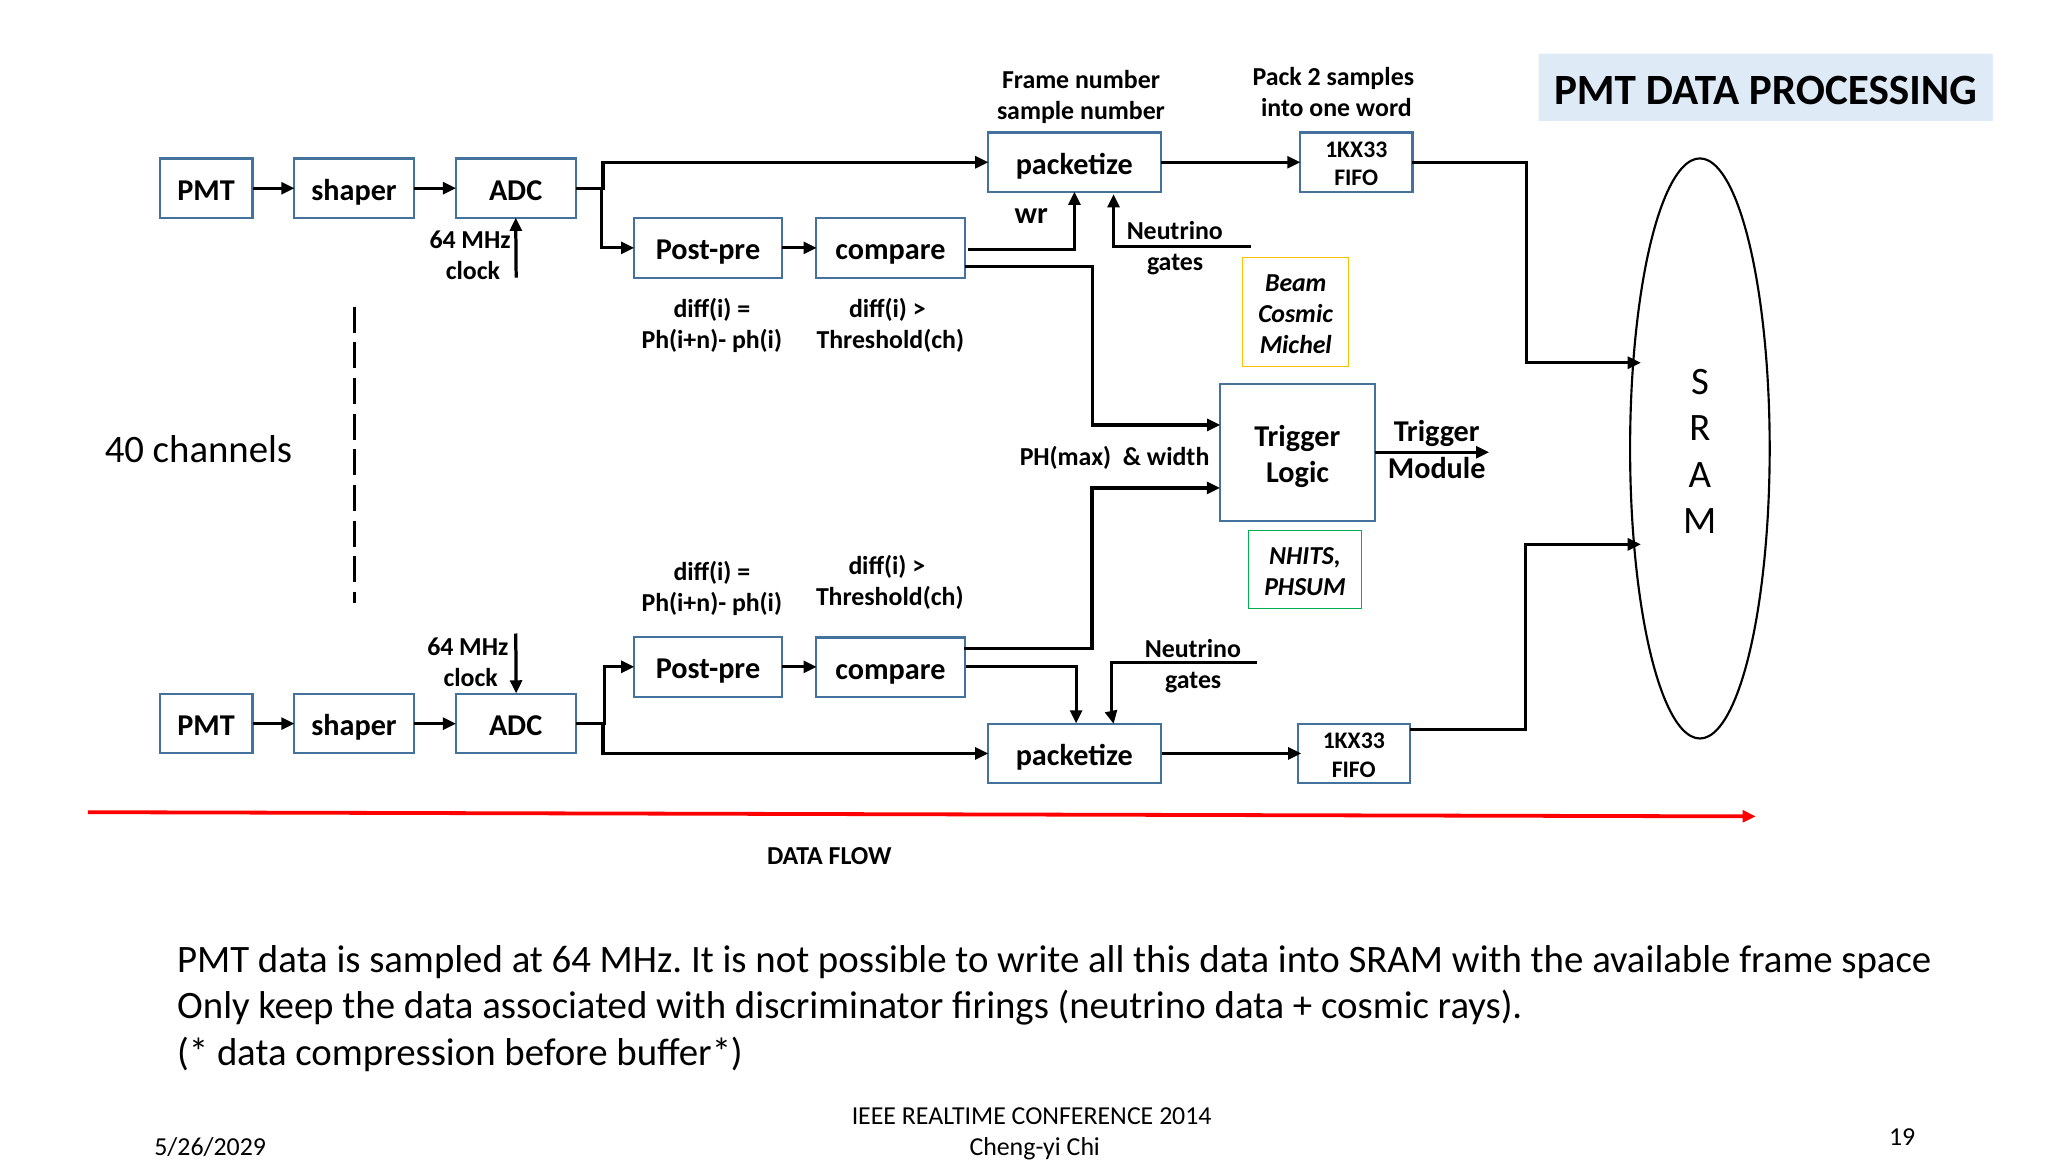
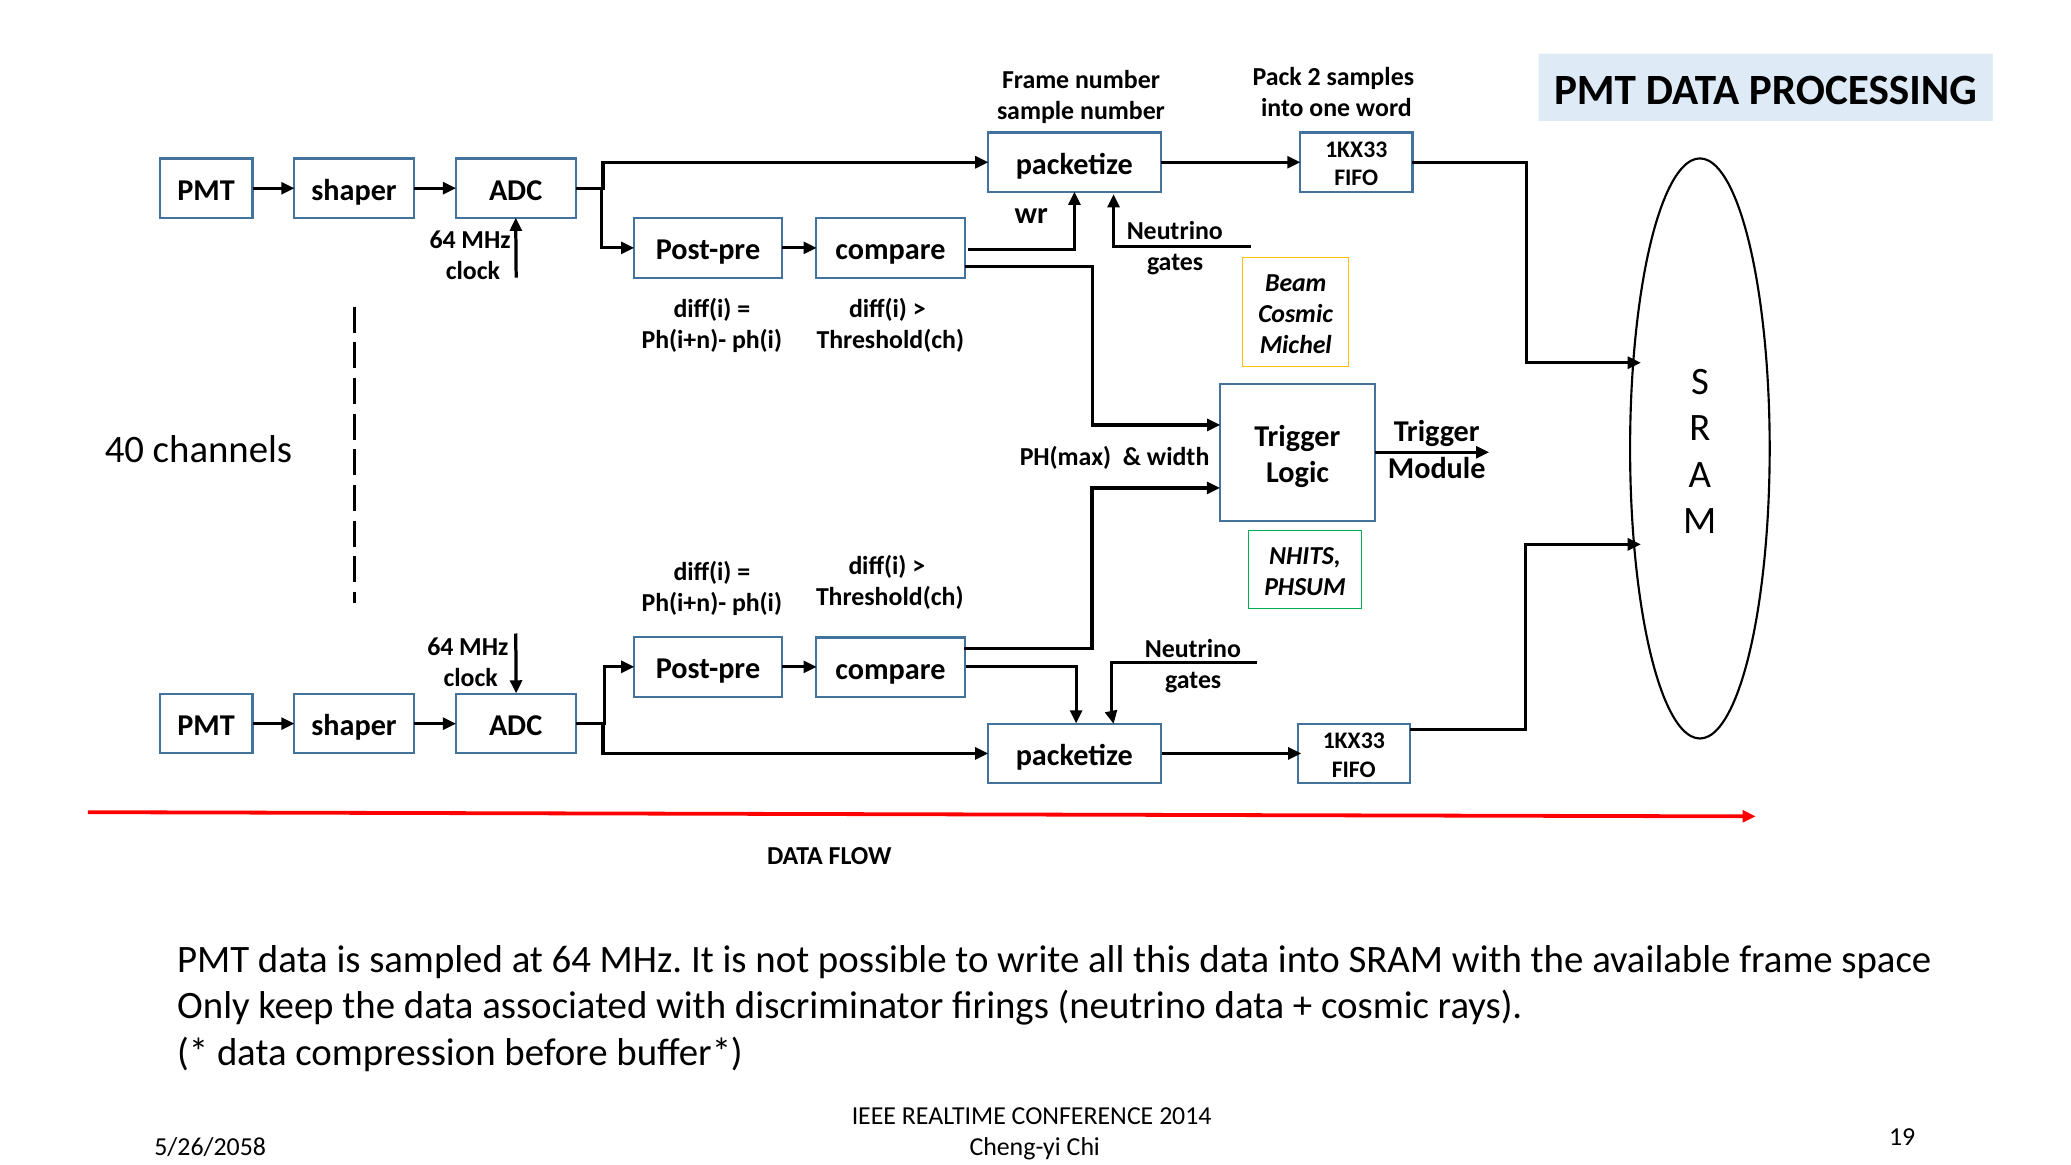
5/26/2029: 5/26/2029 -> 5/26/2058 (210, 1147)
